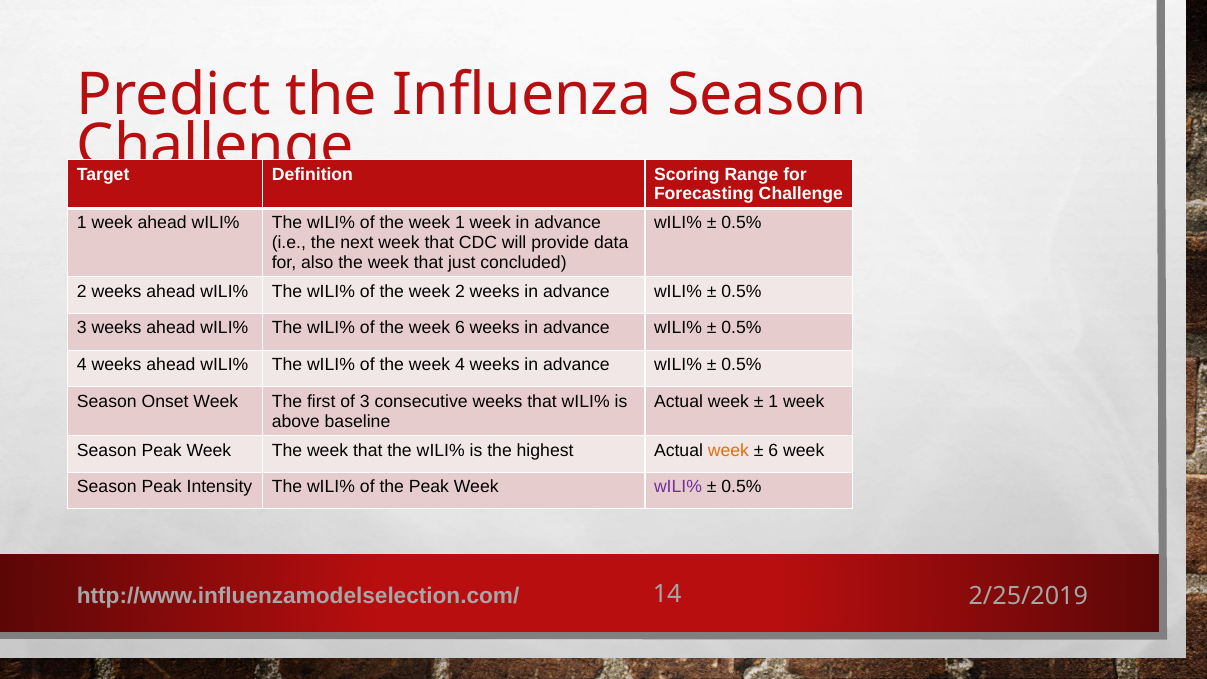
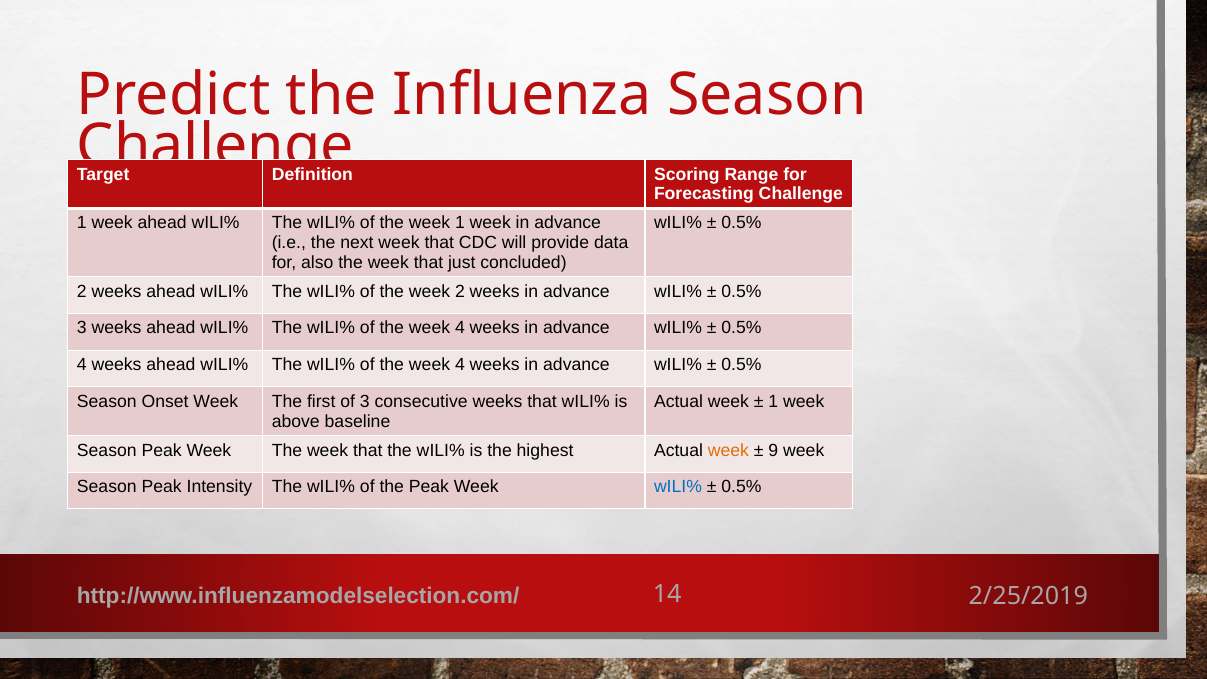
6: 6 -> 4 (460, 328)
6: 6 -> 9 (773, 450)
wILI% colour: purple -> blue (678, 487)
